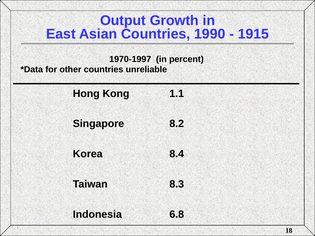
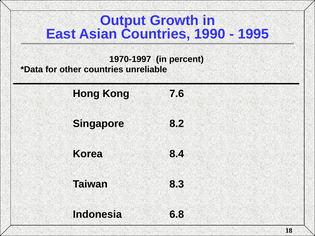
1915: 1915 -> 1995 (253, 34)
1.1: 1.1 -> 7.6 (177, 94)
